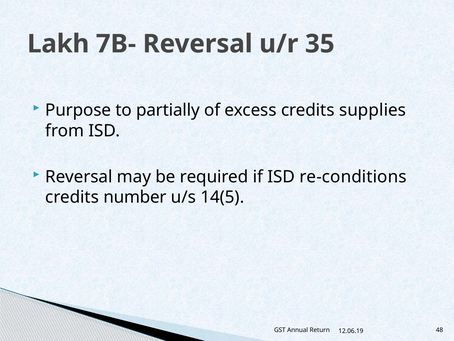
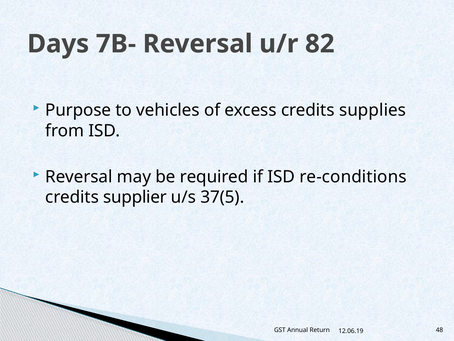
Lakh: Lakh -> Days (58, 44)
35: 35 -> 82 (320, 44)
partially: partially -> vehicles (168, 110)
number: number -> supplier (135, 197)
14(5: 14(5 -> 37(5 (222, 197)
